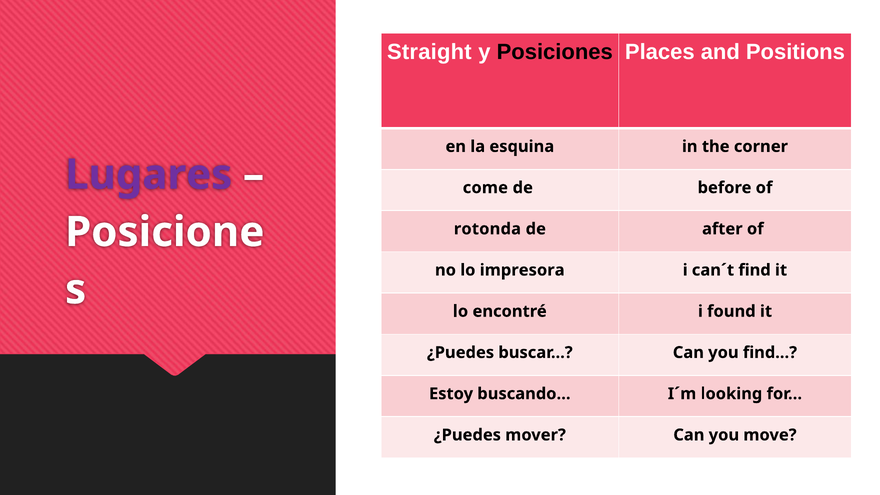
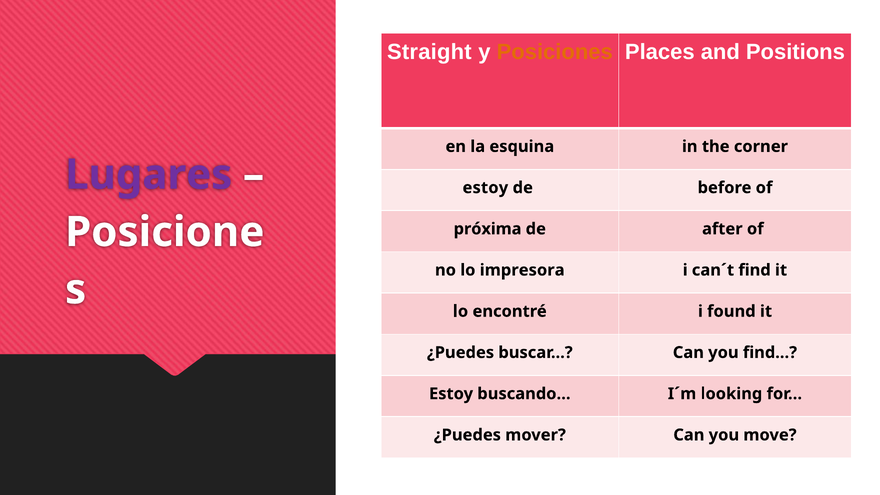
Posiciones colour: black -> orange (555, 52)
come: come -> estoy (485, 188)
rotonda: rotonda -> próxima (488, 229)
